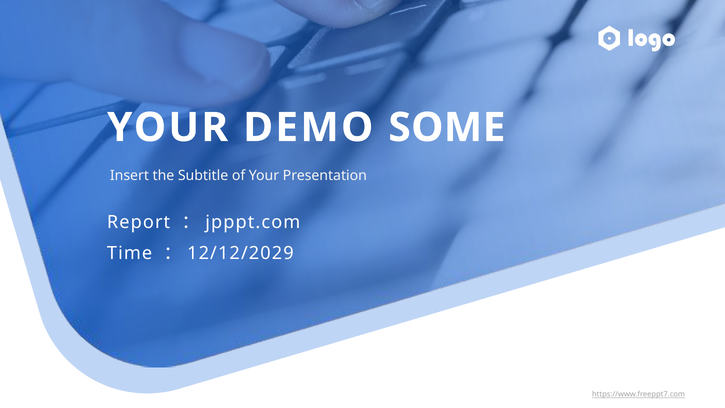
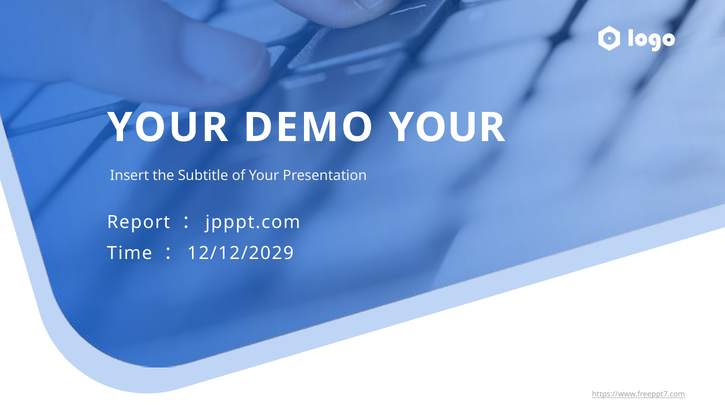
DEMO SOME: SOME -> YOUR (447, 128)
